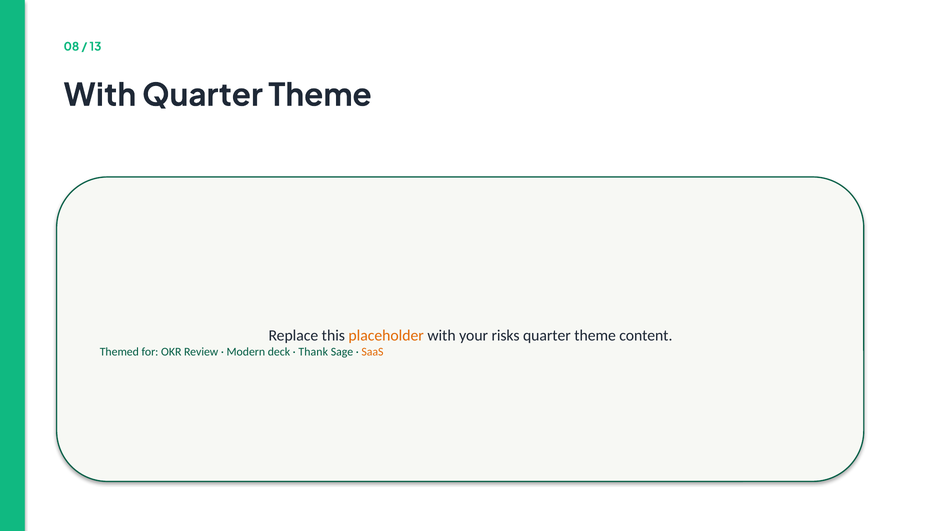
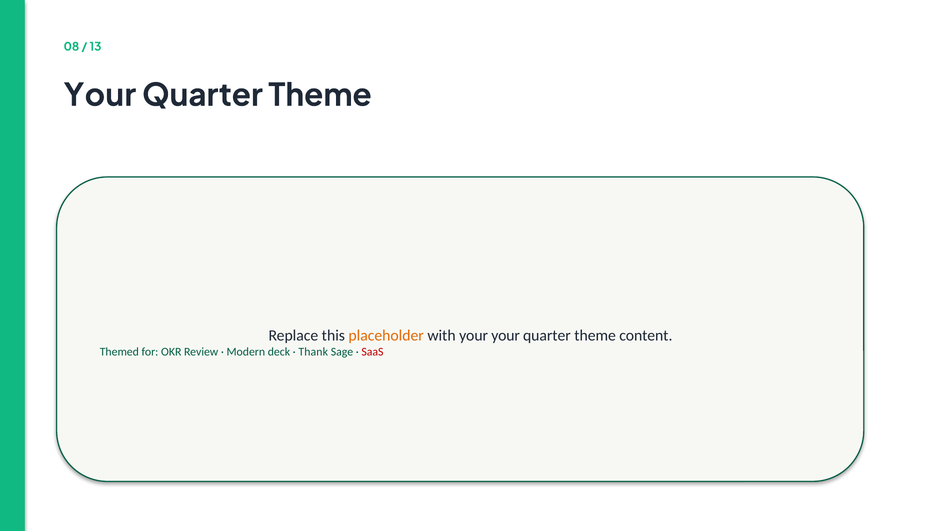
With: With -> Your (100, 95)
your risks: risks -> your (506, 336)
SaaS colour: orange -> red (372, 352)
